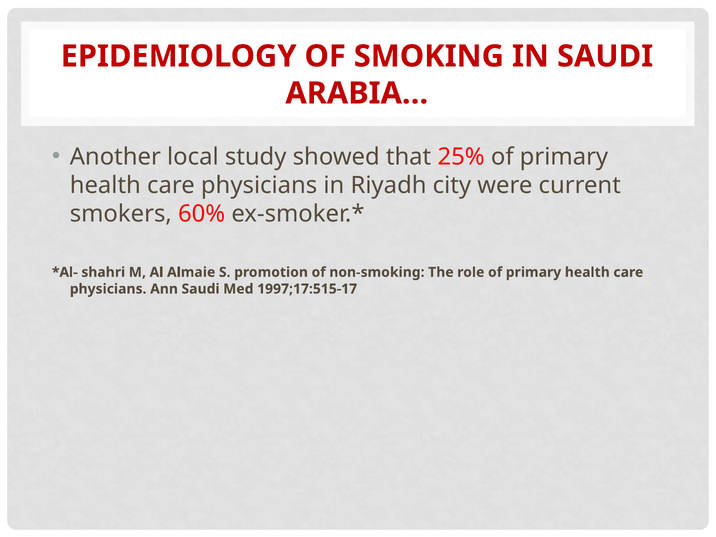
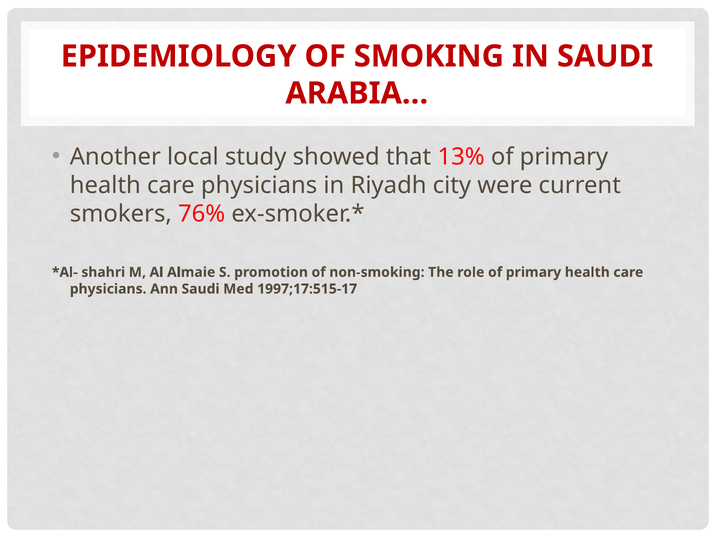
25%: 25% -> 13% (461, 157)
60%: 60% -> 76% (202, 214)
